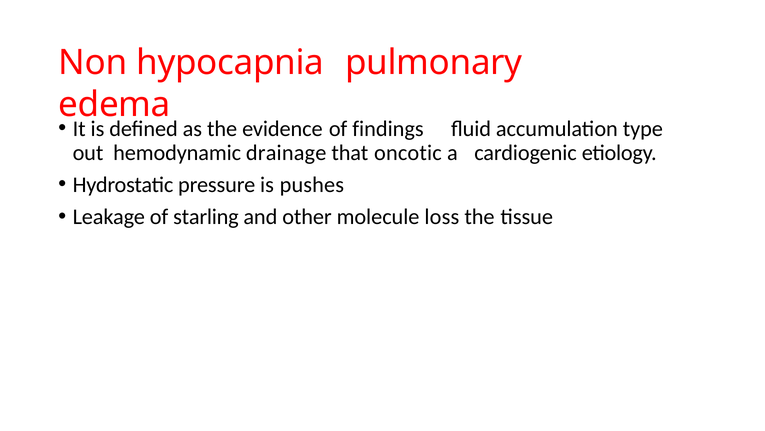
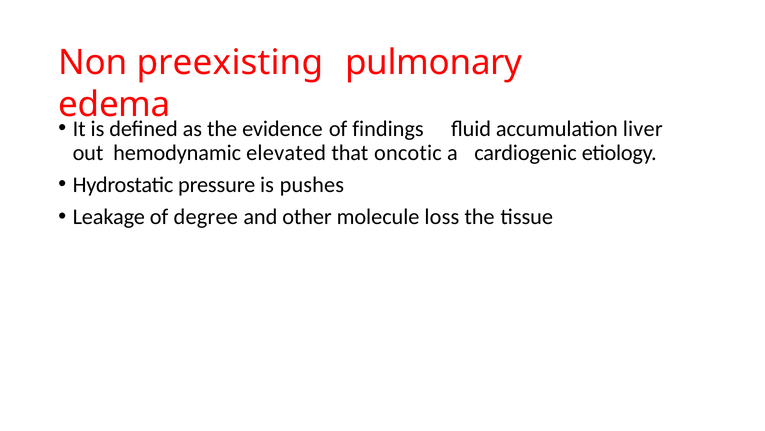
hypocapnia: hypocapnia -> preexisting (230, 63)
type: type -> liver (643, 129)
drainage: drainage -> elevated (286, 153)
starling: starling -> degree (206, 217)
